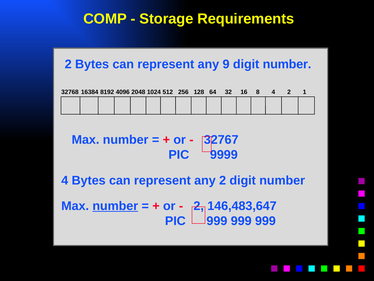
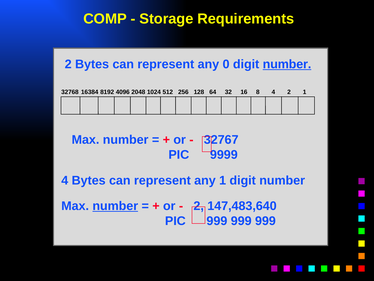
9: 9 -> 0 (226, 64)
number underline: none -> present (287, 64)
any 2: 2 -> 1 (223, 180)
146,483,647: 146,483,647 -> 147,483,640 (242, 206)
